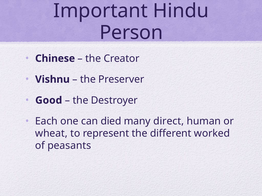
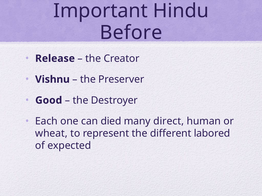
Person: Person -> Before (131, 33)
Chinese: Chinese -> Release (55, 59)
worked: worked -> labored (212, 134)
peasants: peasants -> expected (69, 146)
